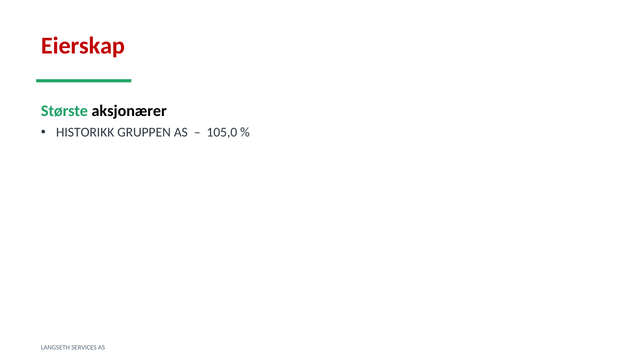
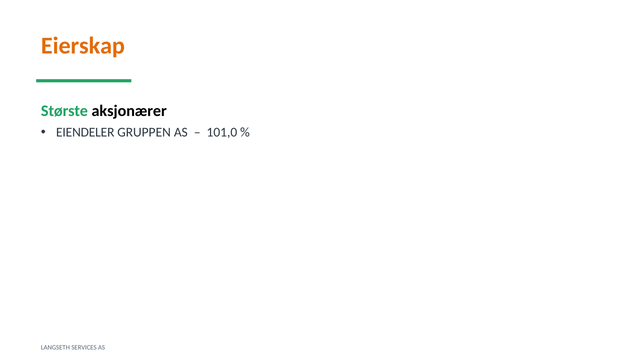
Eierskap colour: red -> orange (83, 46)
HISTORIKK: HISTORIKK -> EIENDELER (85, 132)
105,0: 105,0 -> 101,0 (222, 132)
